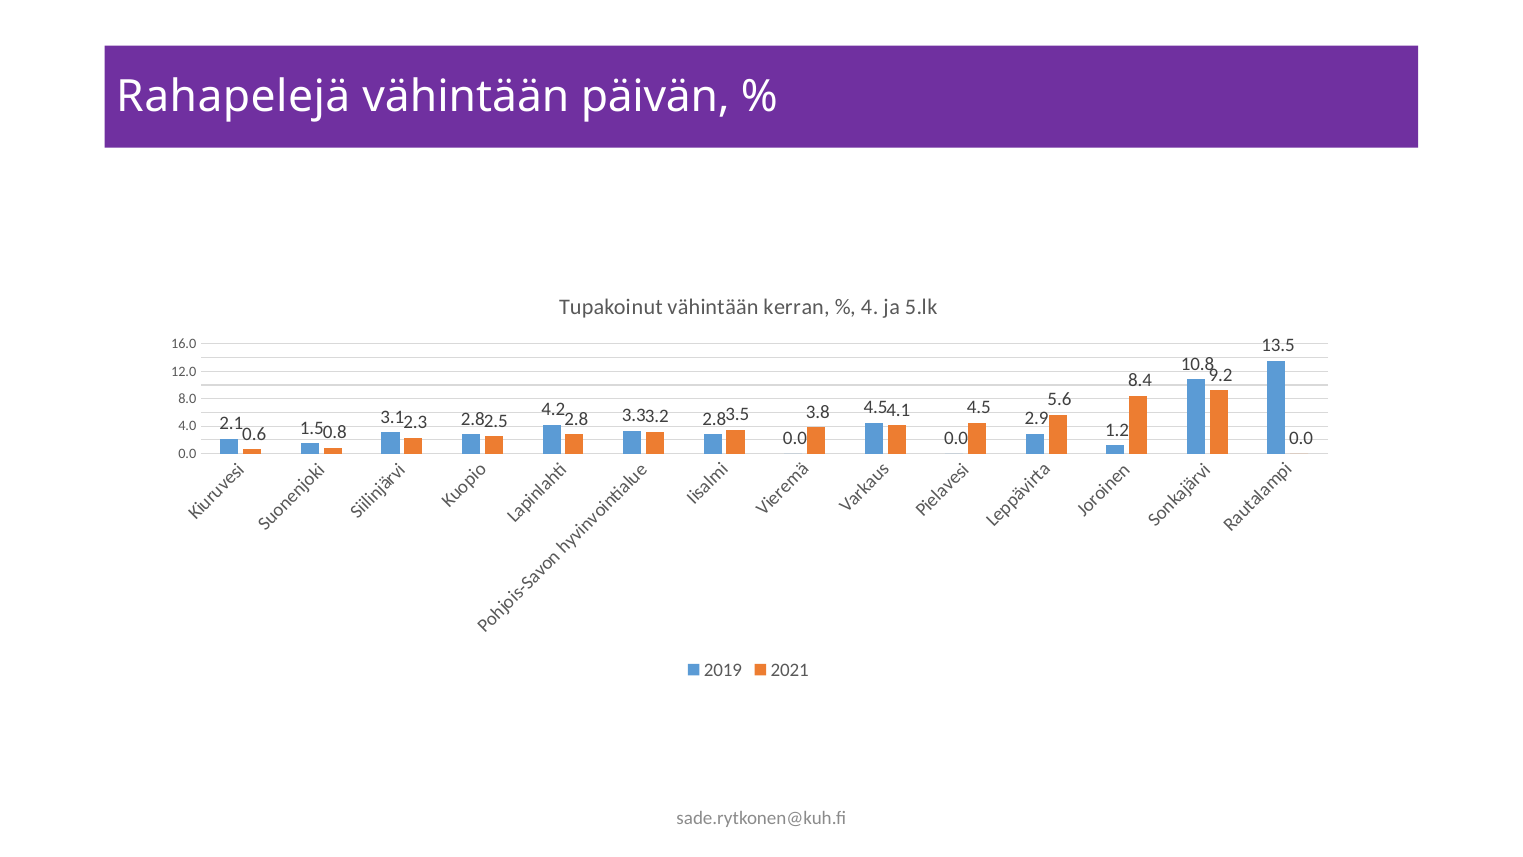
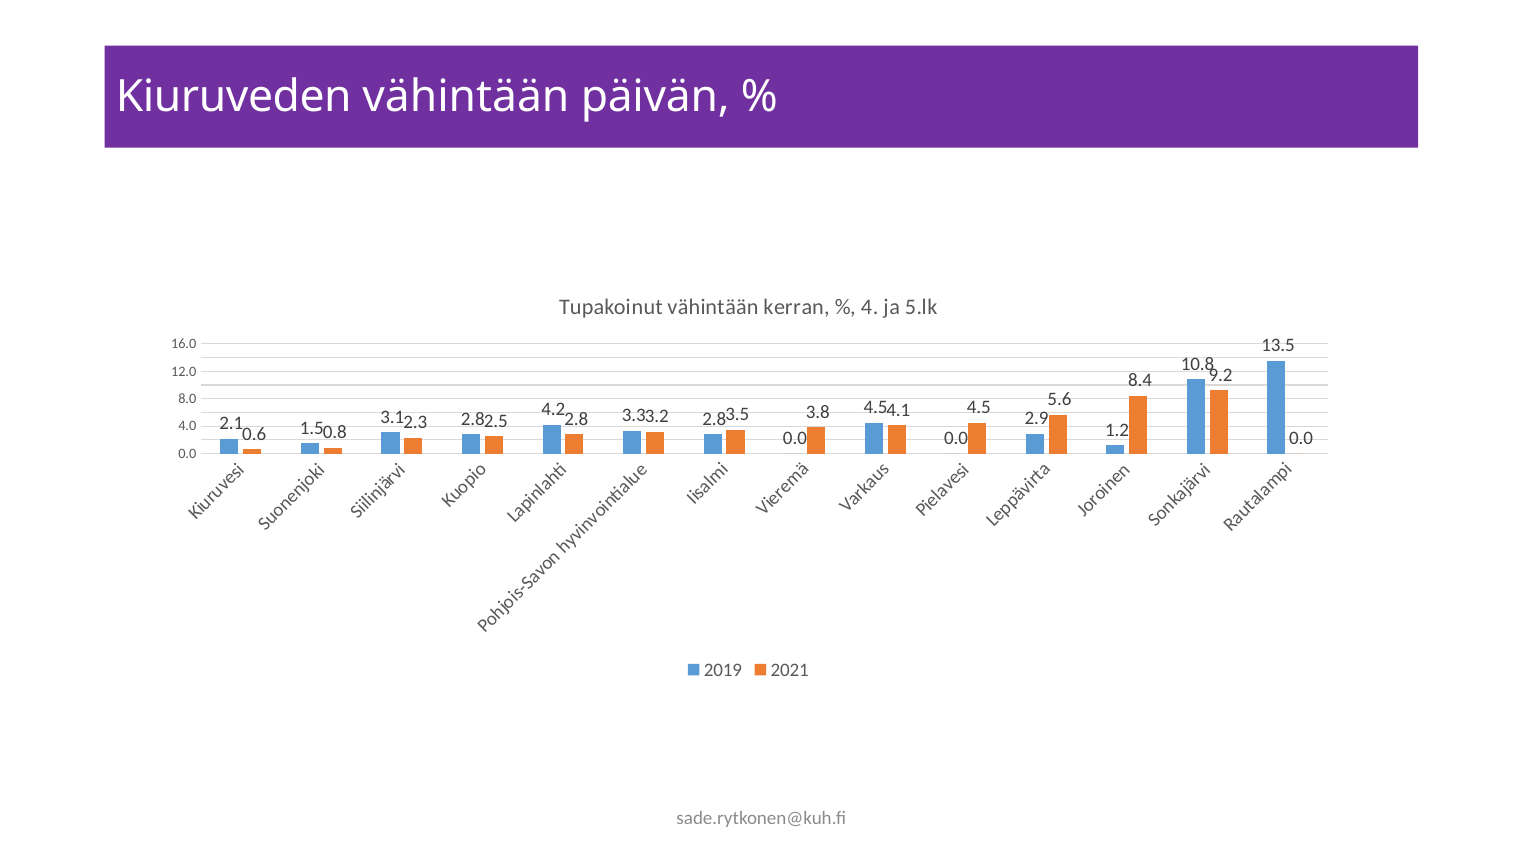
Rahapelejä: Rahapelejä -> Kiuruveden (234, 96)
